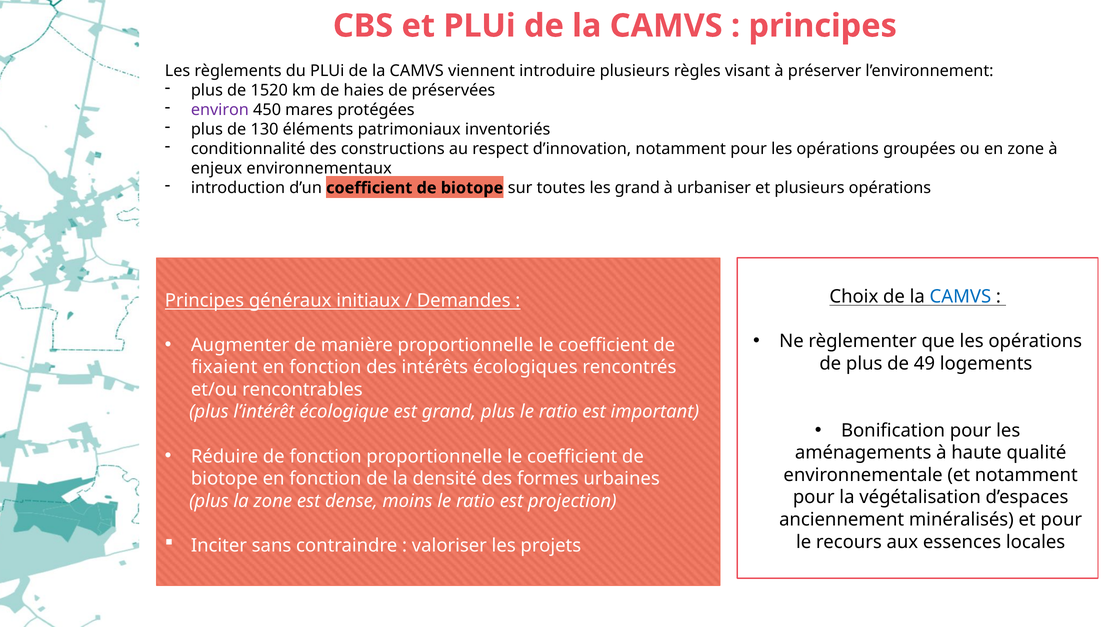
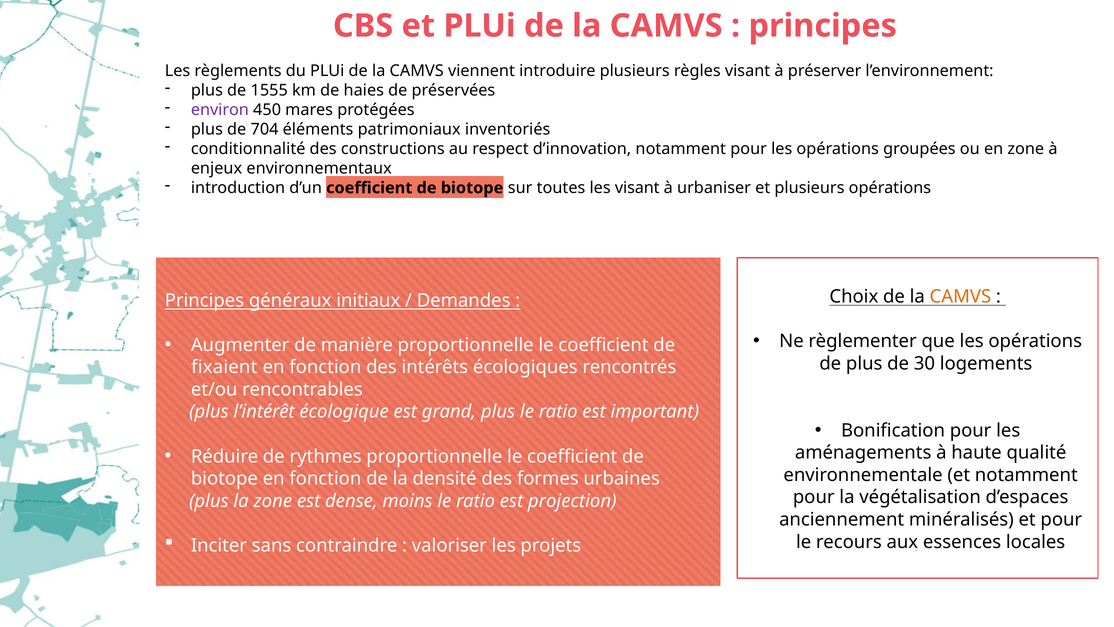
1520: 1520 -> 1555 (269, 90)
130: 130 -> 704 (265, 129)
les grand: grand -> visant (637, 188)
CAMVS colour: blue -> orange (960, 297)
49: 49 -> 30 (924, 363)
de fonction: fonction -> rythmes (326, 456)
